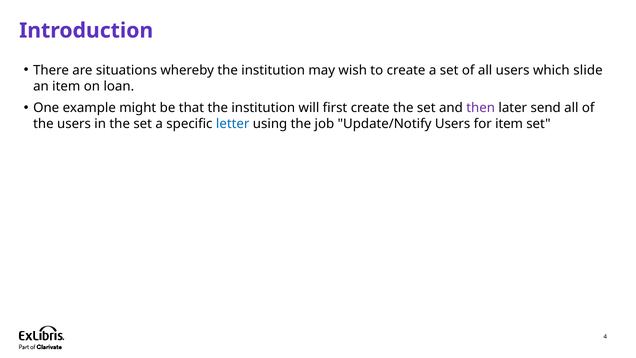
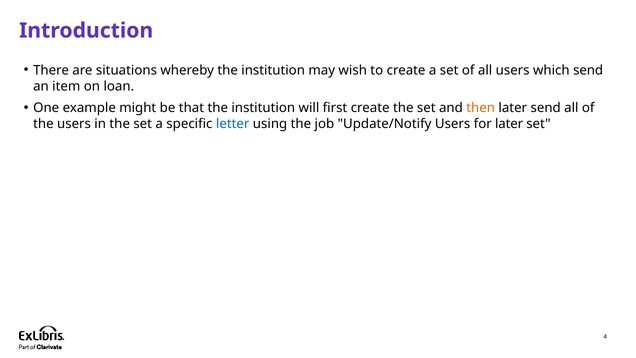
which slide: slide -> send (588, 70)
then colour: purple -> orange (481, 108)
for item: item -> later (509, 124)
